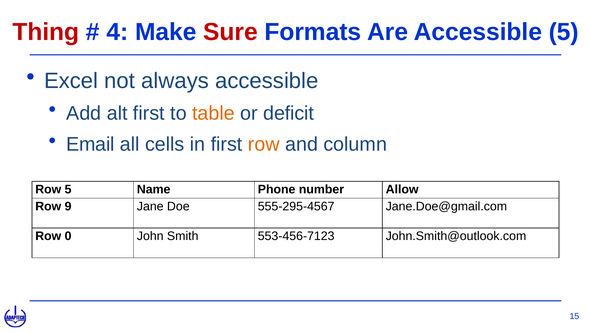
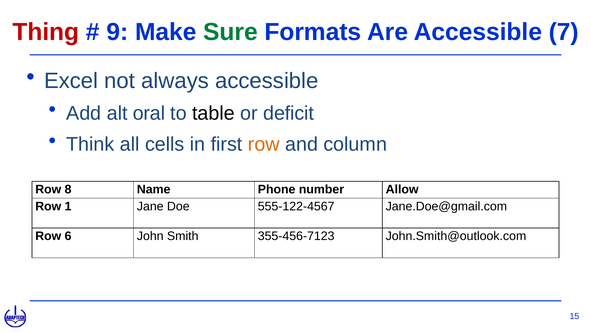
4: 4 -> 9 (117, 32)
Sure colour: red -> green (230, 32)
Accessible 5: 5 -> 7 (564, 32)
alt first: first -> oral (149, 113)
table colour: orange -> black (213, 113)
Email: Email -> Think (90, 144)
Row 5: 5 -> 8 (68, 189)
9: 9 -> 1 (68, 206)
555-295-4567: 555-295-4567 -> 555-122-4567 (296, 206)
0: 0 -> 6 (68, 236)
553-456-7123: 553-456-7123 -> 355-456-7123 (296, 236)
